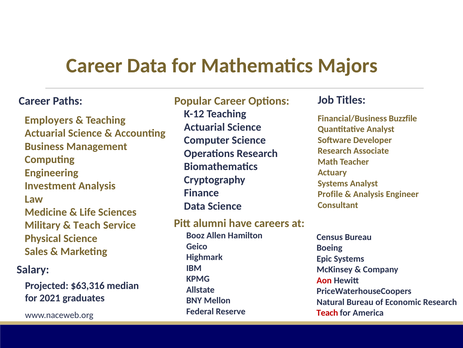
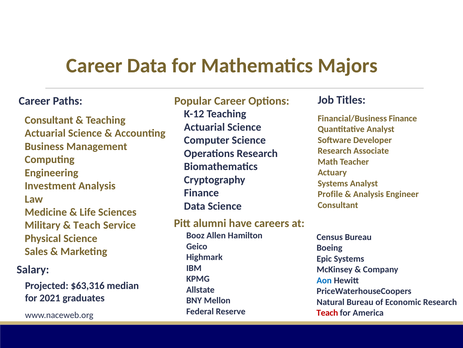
Financial/Business Buzzfile: Buzzfile -> Finance (403, 118)
Employers: Employers -> Consultant (49, 120)
Aon colour: red -> blue (324, 280)
